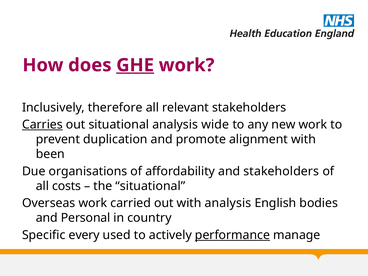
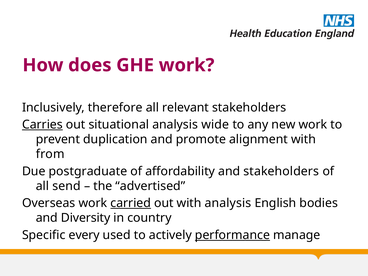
GHE underline: present -> none (135, 65)
been: been -> from (50, 154)
organisations: organisations -> postgraduate (88, 171)
costs: costs -> send (66, 186)
the situational: situational -> advertised (150, 186)
carried underline: none -> present (131, 203)
Personal: Personal -> Diversity (86, 218)
